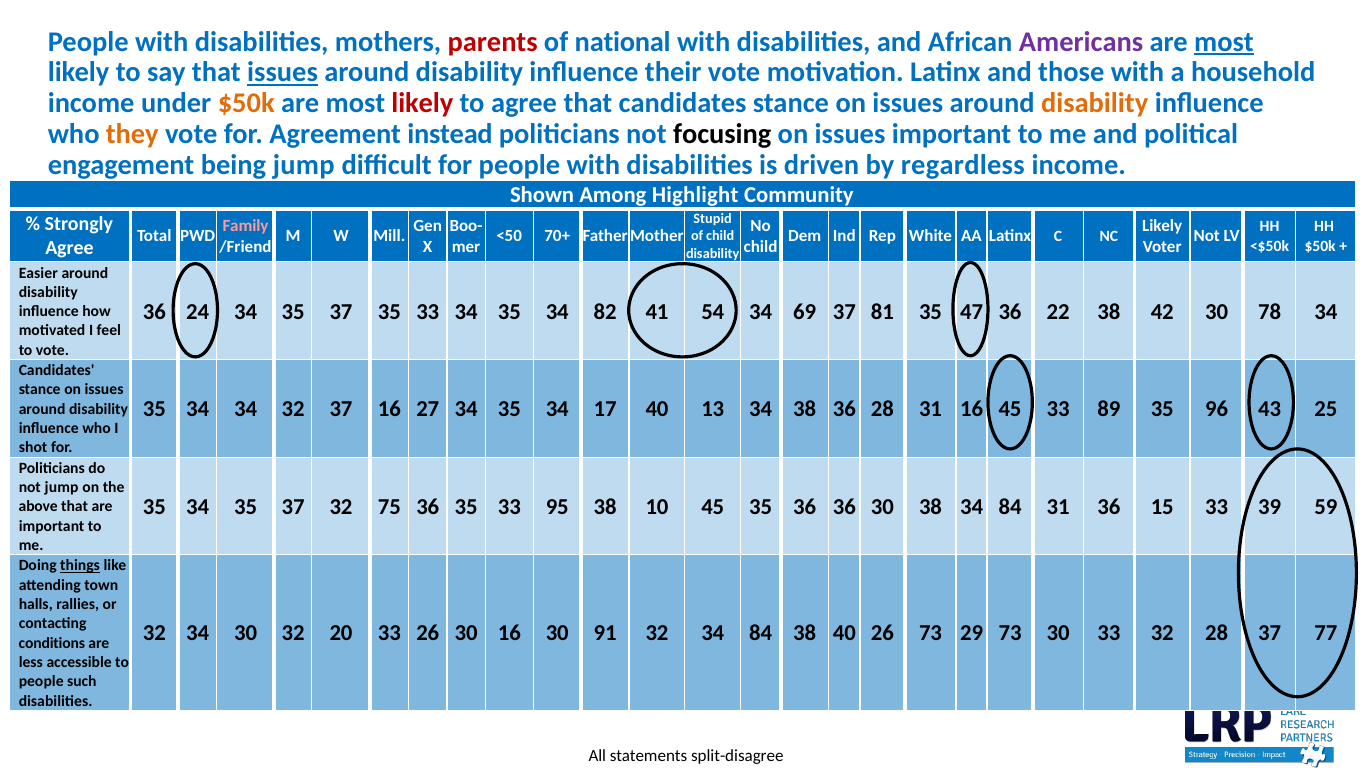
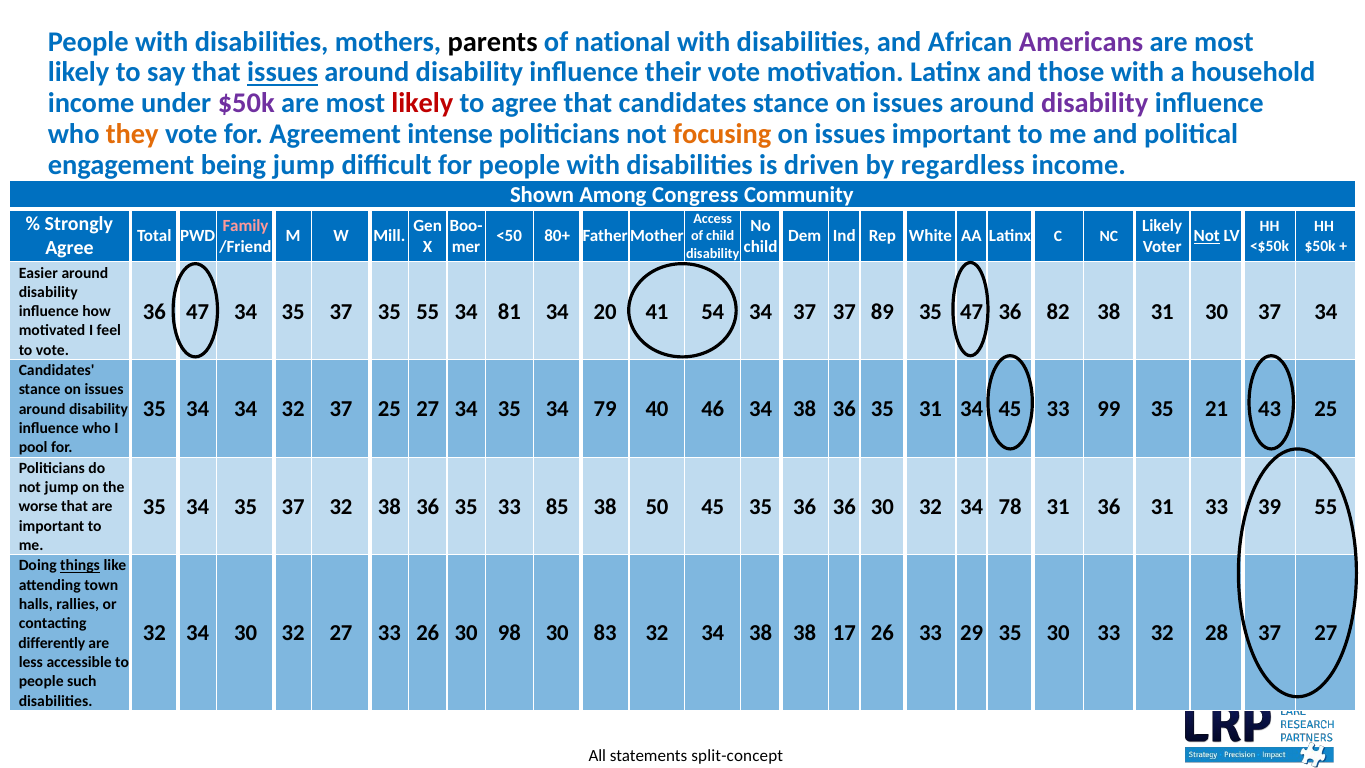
parents colour: red -> black (493, 42)
most underline: present -> none (1224, 42)
$50k colour: orange -> purple (246, 103)
disability colour: orange -> purple (1095, 103)
instead: instead -> intense (450, 134)
focusing colour: black -> orange (722, 134)
Highlight: Highlight -> Congress (695, 195)
Stupid: Stupid -> Access (713, 219)
70+: 70+ -> 80+ (557, 236)
Not underline: none -> present (1207, 236)
36 24: 24 -> 47 (198, 311)
37 35 33: 33 -> 55 (428, 311)
35: 35 -> 81 (509, 311)
82: 82 -> 20 (605, 311)
34 69: 69 -> 37 (805, 311)
81: 81 -> 89 (882, 311)
22: 22 -> 82 (1058, 311)
38 42: 42 -> 31 (1162, 311)
30 78: 78 -> 37 (1270, 311)
37 16: 16 -> 25 (389, 409)
17: 17 -> 79 (605, 409)
13: 13 -> 46 (713, 409)
34 38 36 28: 28 -> 35 (882, 409)
31 16: 16 -> 34 (972, 409)
89: 89 -> 99 (1109, 409)
96: 96 -> 21 (1217, 409)
shot: shot -> pool (33, 448)
32 75: 75 -> 38 (389, 507)
95: 95 -> 85 (557, 507)
10: 10 -> 50 (657, 507)
36 30 38: 38 -> 32 (931, 507)
84: 84 -> 78 (1010, 507)
36 15: 15 -> 31 (1162, 507)
39 59: 59 -> 55 (1326, 507)
above: above -> worse (38, 507)
32 20: 20 -> 27 (341, 633)
30 16: 16 -> 98 (509, 633)
91: 91 -> 83 (605, 633)
32 34 84: 84 -> 38 (761, 633)
38 40: 40 -> 17 (844, 633)
26 73: 73 -> 33 (931, 633)
29 73: 73 -> 35 (1010, 633)
37 77: 77 -> 27 (1326, 633)
conditions: conditions -> differently (52, 643)
split-disagree: split-disagree -> split-concept (737, 756)
